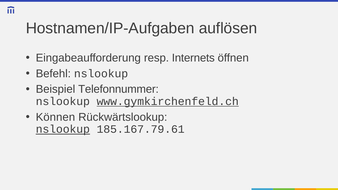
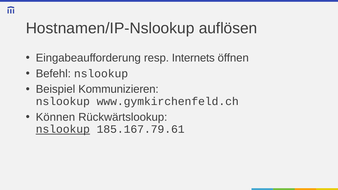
Hostnamen/IP-Aufgaben: Hostnamen/IP-Aufgaben -> Hostnamen/IP-Nslookup (110, 28)
Telefonnummer: Telefonnummer -> Kommunizieren (118, 89)
www.gymkirchenfeld.ch underline: present -> none (168, 101)
